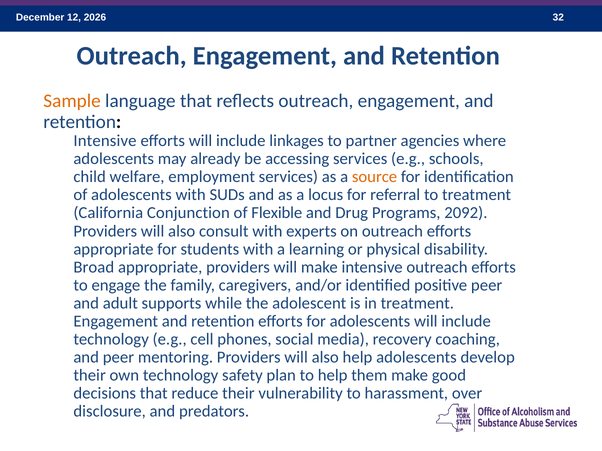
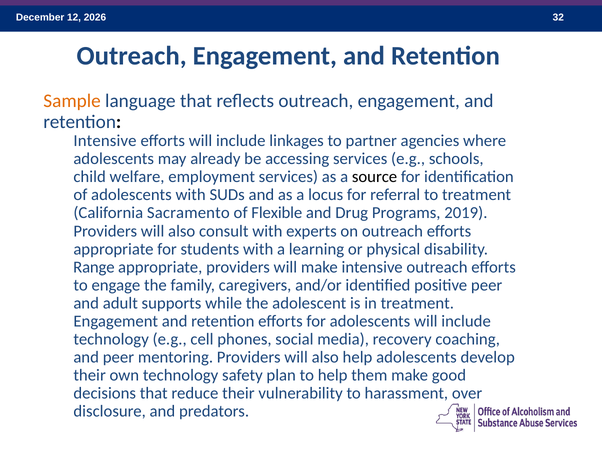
source colour: orange -> black (375, 177)
Conjunction: Conjunction -> Sacramento (188, 213)
2092: 2092 -> 2019 (466, 213)
Broad: Broad -> Range (94, 267)
